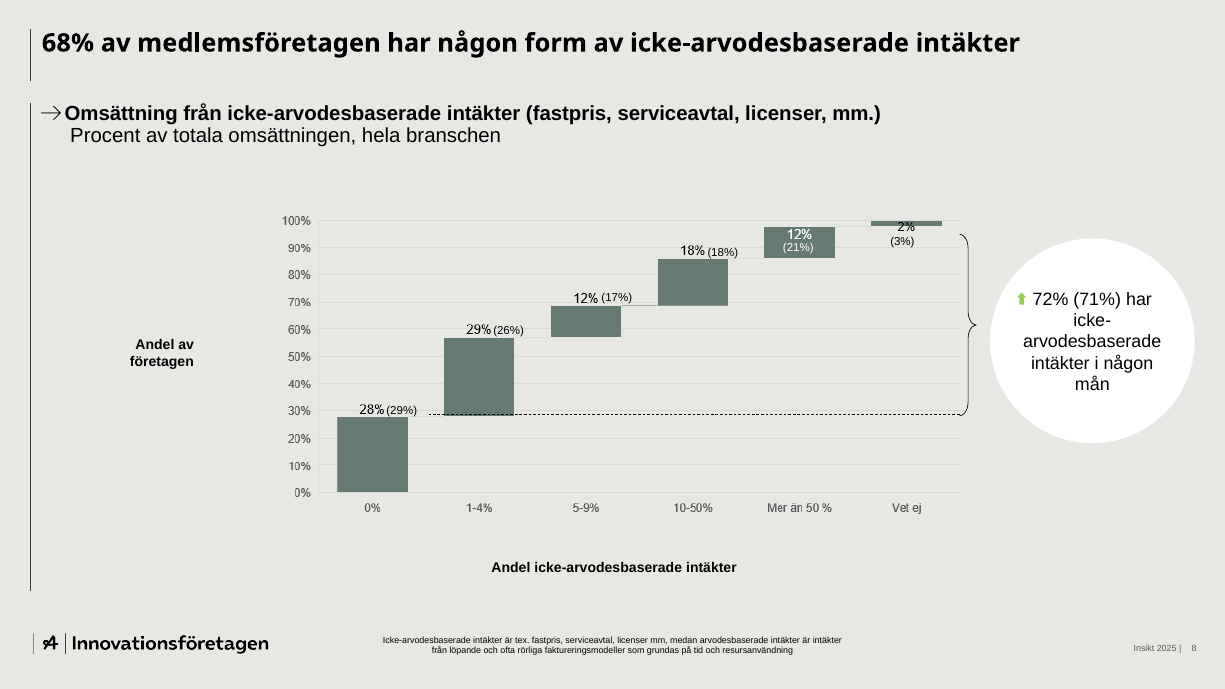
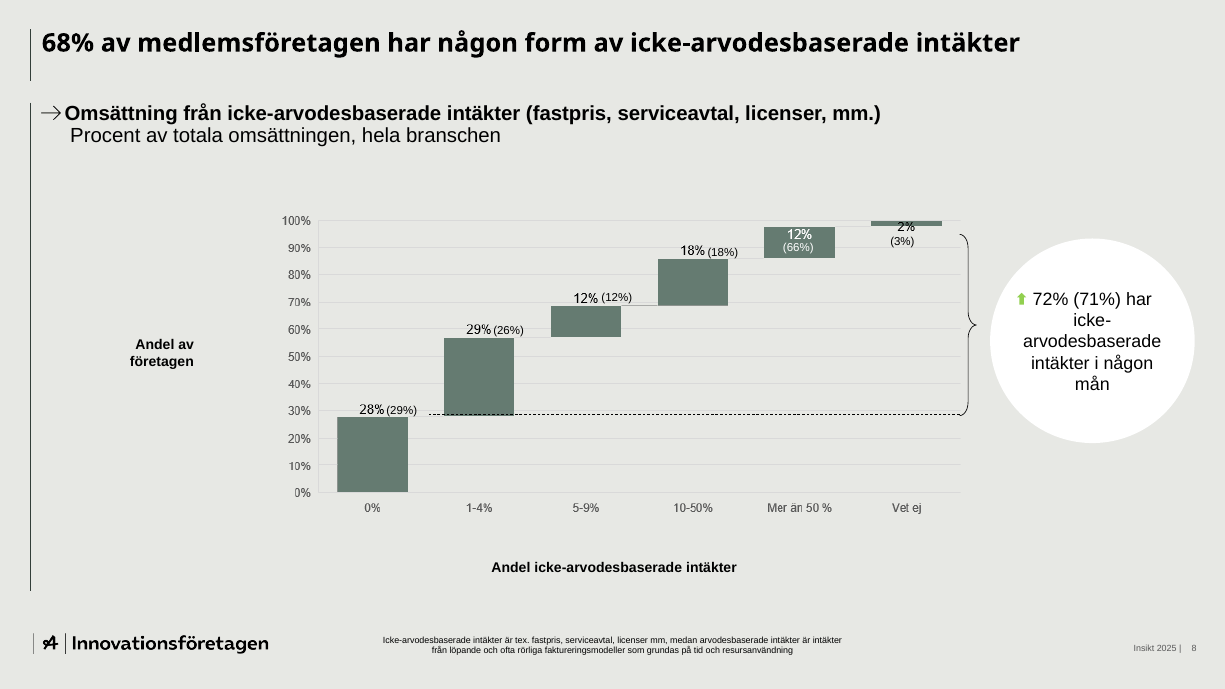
21%: 21% -> 66% (798, 248)
17%: 17% -> 12% (617, 298)
